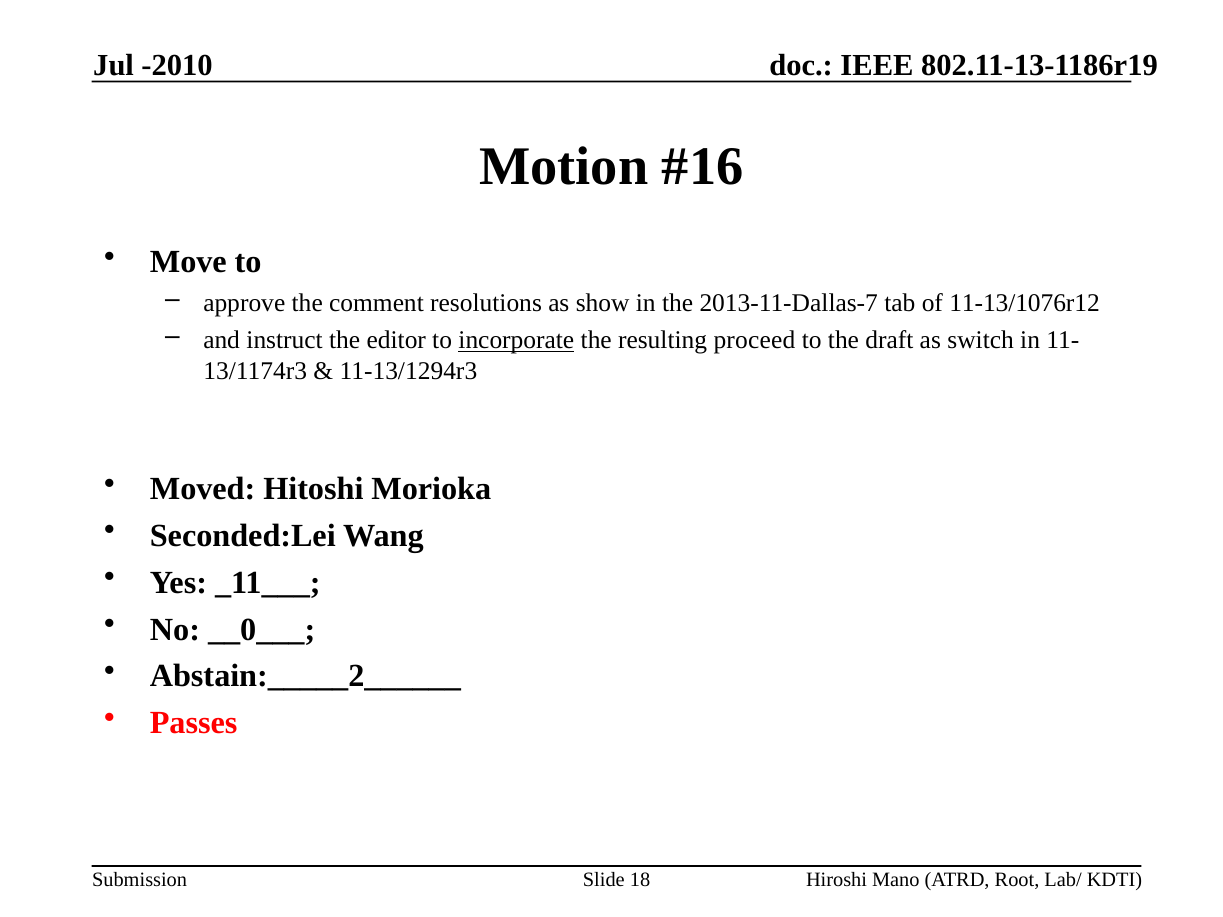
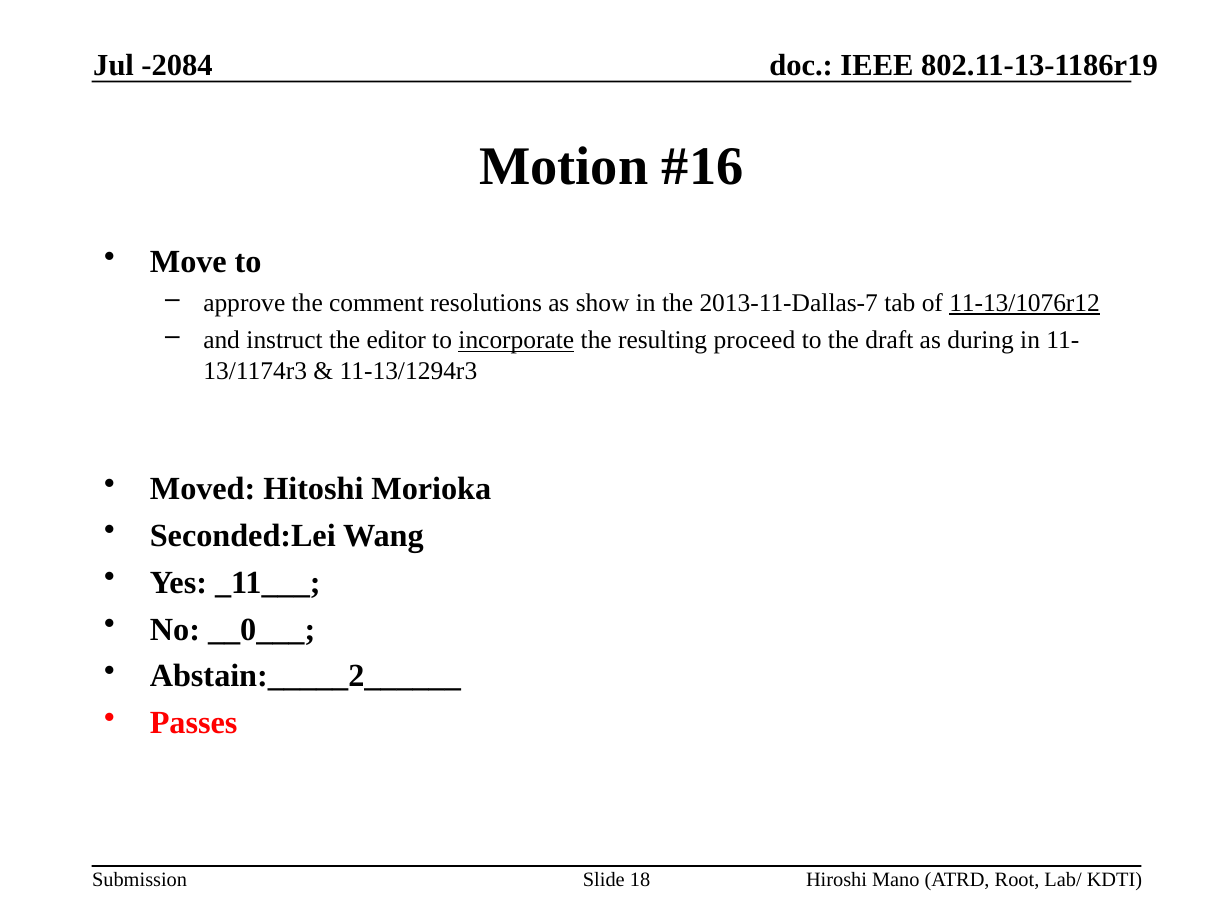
-2010: -2010 -> -2084 (177, 65)
11-13/1076r12 underline: none -> present (1025, 303)
switch: switch -> during (981, 340)
